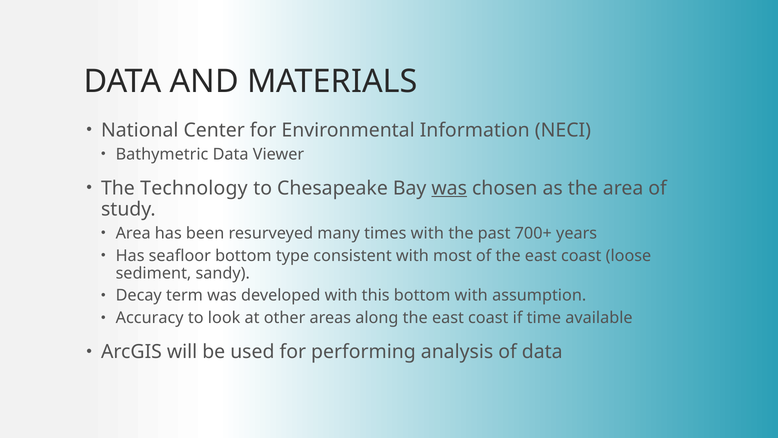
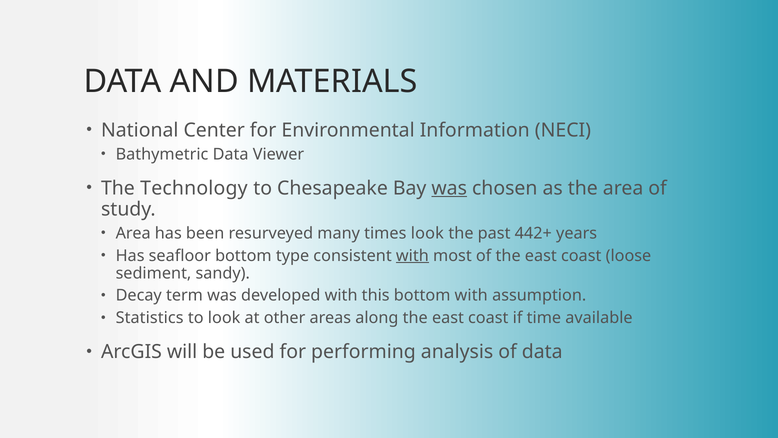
times with: with -> look (427, 233)
700+: 700+ -> 442+ (533, 233)
with underline: none -> present (412, 256)
Accuracy: Accuracy -> Statistics (150, 318)
